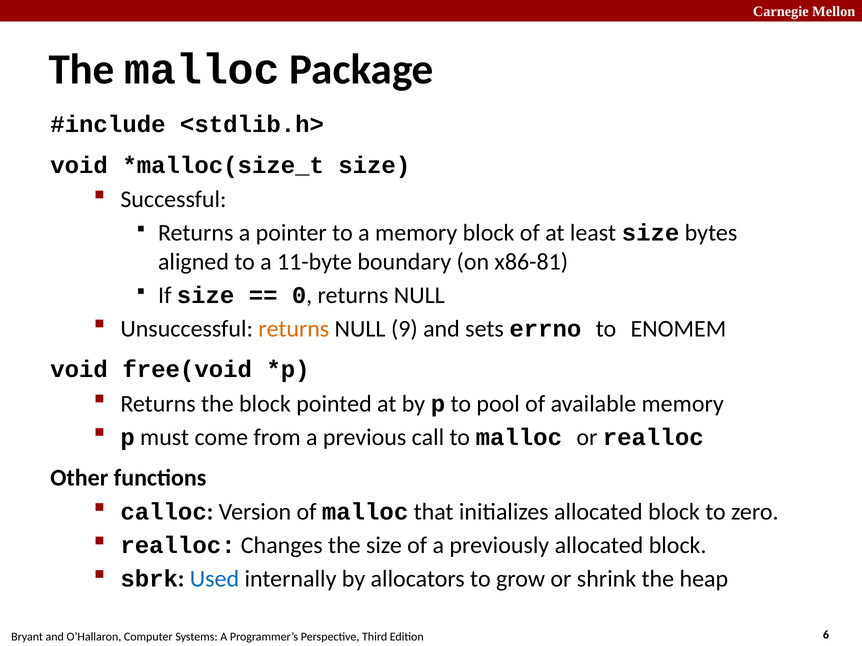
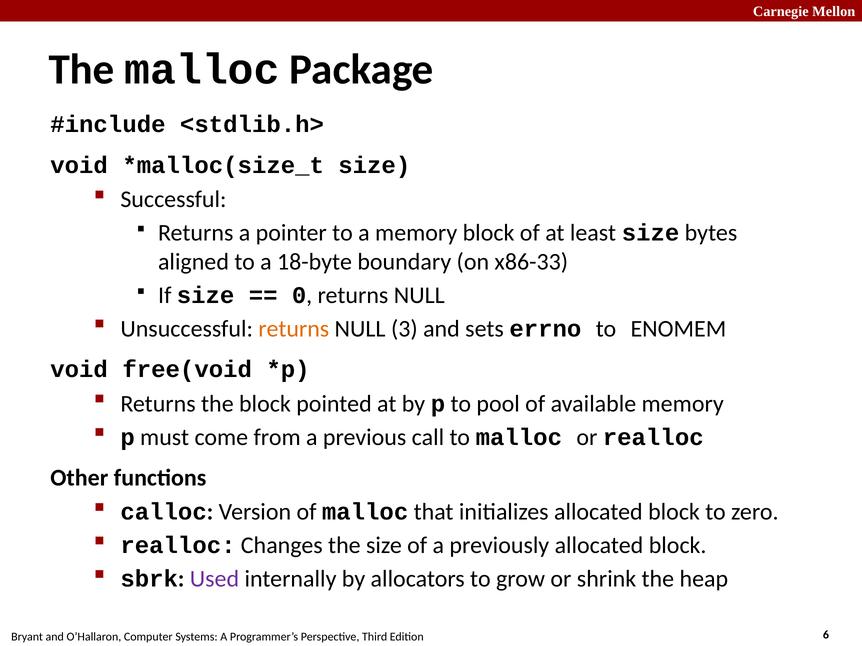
11-byte: 11-byte -> 18-byte (315, 262)
x86-81: x86-81 -> x86-33 (531, 262)
9: 9 -> 3 (404, 329)
Used colour: blue -> purple (214, 579)
